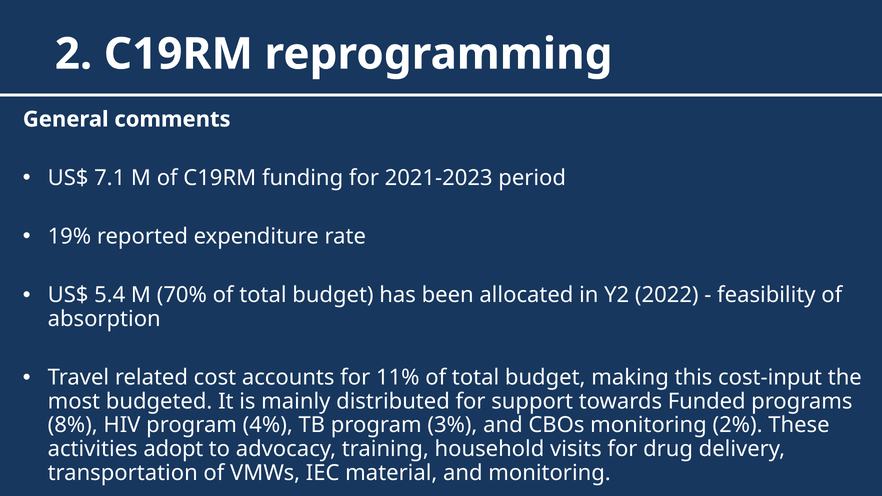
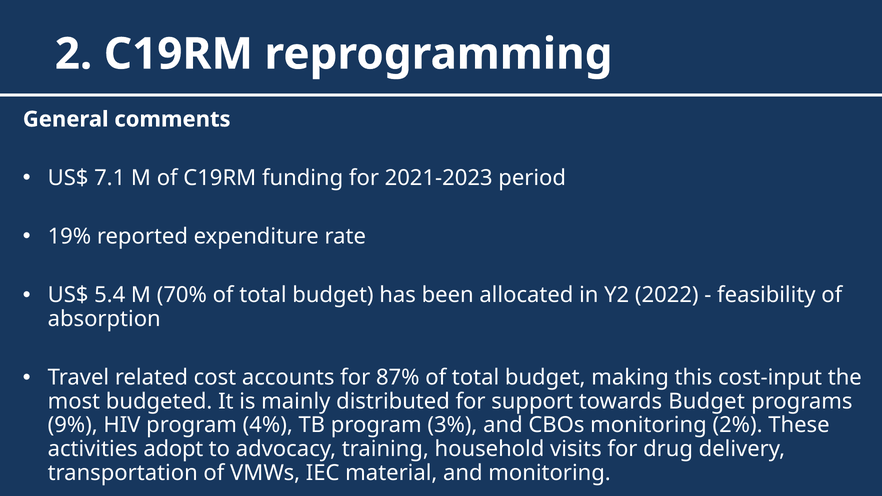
11%: 11% -> 87% (398, 378)
towards Funded: Funded -> Budget (707, 402)
8%: 8% -> 9% (73, 425)
